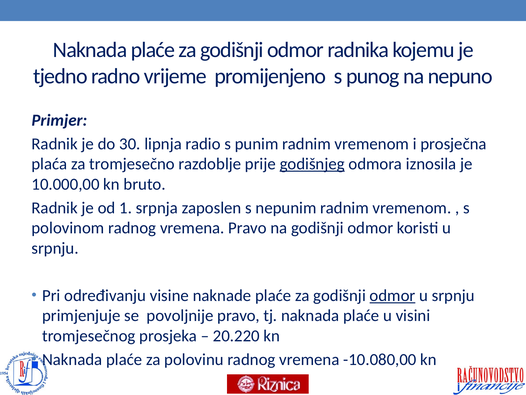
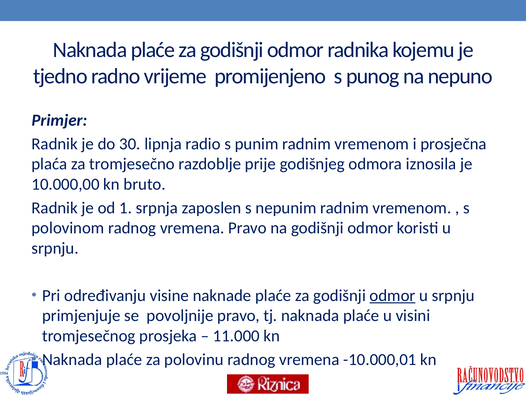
godišnjeg underline: present -> none (312, 164)
20.220: 20.220 -> 11.000 (236, 336)
-10.080,00: -10.080,00 -> -10.000,01 (380, 359)
